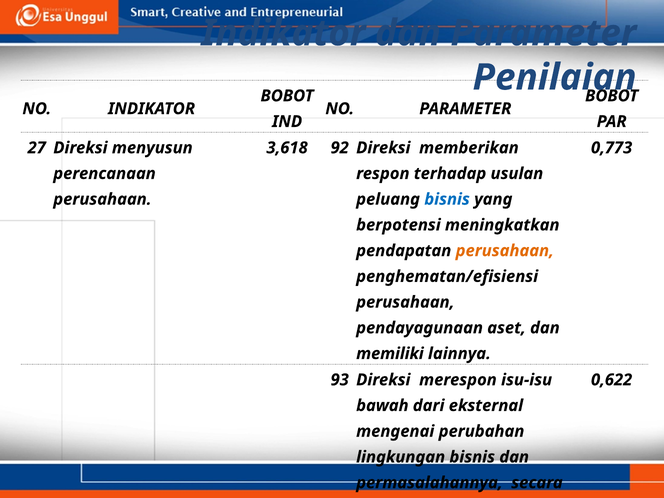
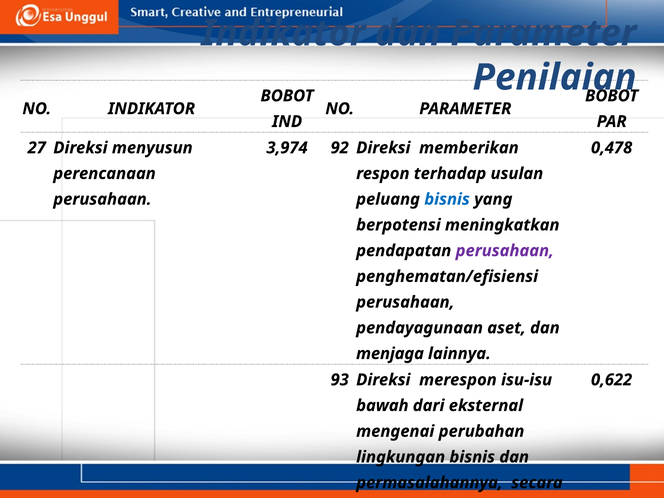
3,618: 3,618 -> 3,974 (287, 148)
0,773: 0,773 -> 0,478 (612, 148)
perusahaan colour: orange -> purple (505, 251)
memiliki: memiliki -> menjaga (390, 354)
